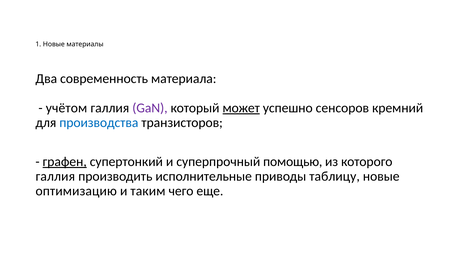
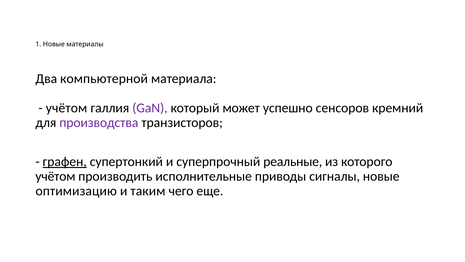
современность: современность -> компьютерной (104, 79)
может underline: present -> none (241, 108)
производства colour: blue -> purple (99, 122)
помощью: помощью -> реальные (293, 161)
галлия: галлия -> учётом (55, 176)
таблицу: таблицу -> сигналы (335, 176)
